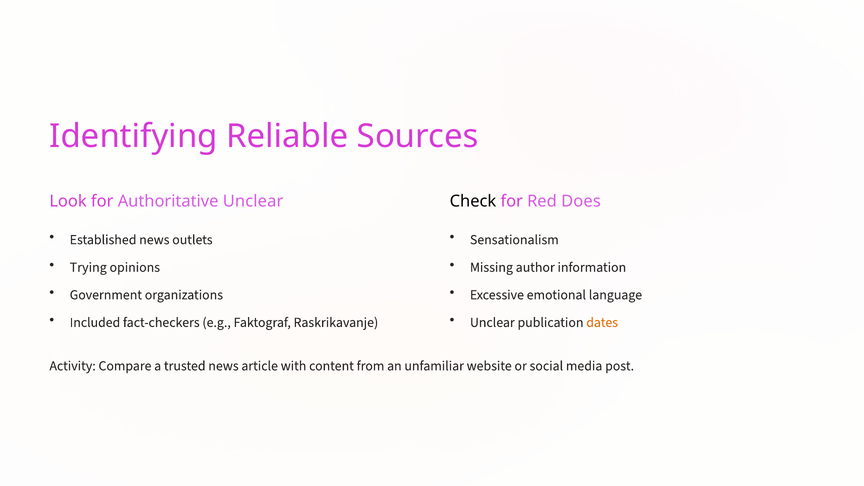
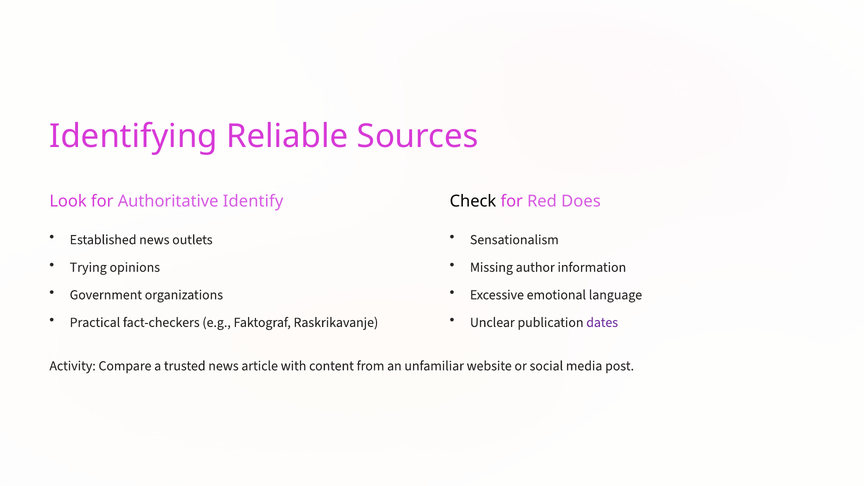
Authoritative Unclear: Unclear -> Identify (253, 201)
Included: Included -> Practical (95, 322)
dates colour: orange -> purple (602, 322)
